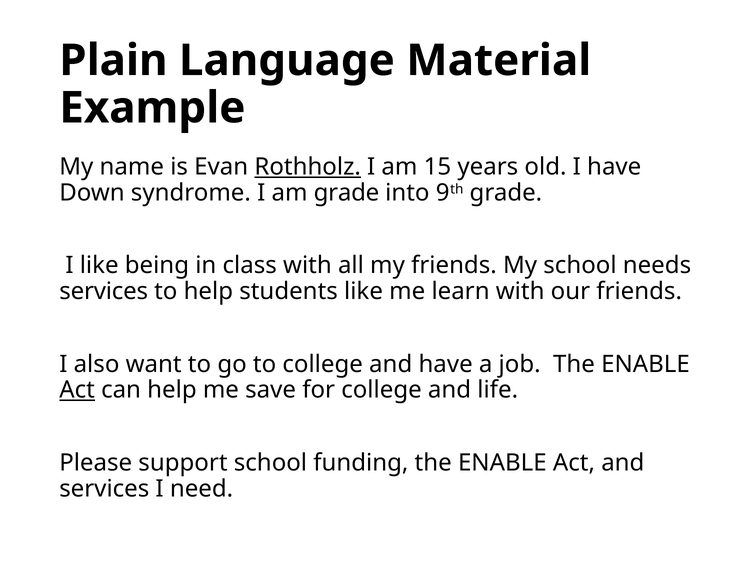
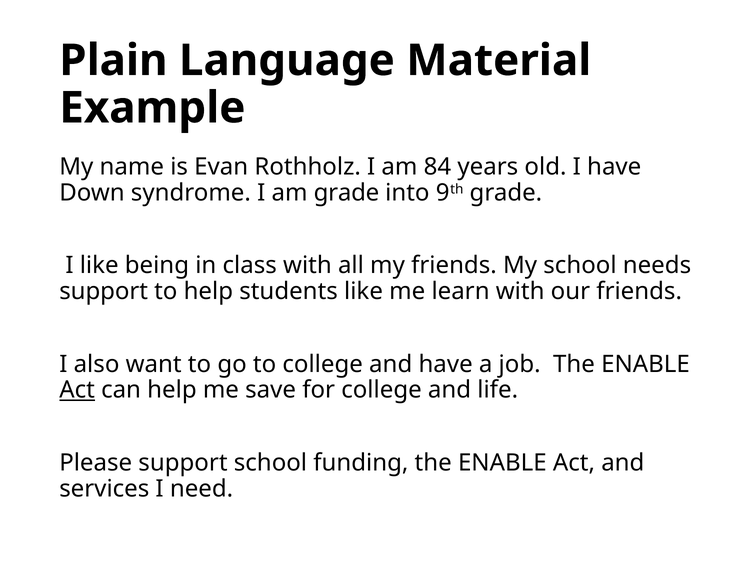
Rothholz underline: present -> none (308, 167)
15: 15 -> 84 (437, 167)
services: services -> support (104, 292)
